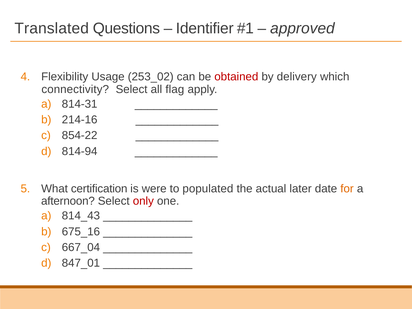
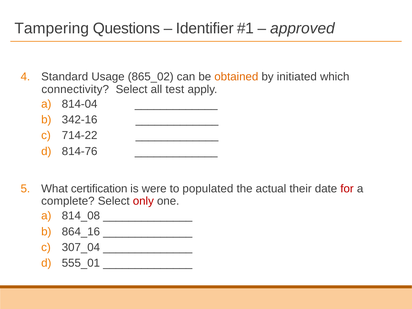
Translated: Translated -> Tampering (52, 28)
Flexibility: Flexibility -> Standard (65, 77)
253_02: 253_02 -> 865_02 (151, 77)
obtained colour: red -> orange (236, 77)
delivery: delivery -> initiated (297, 77)
flag: flag -> test (175, 89)
814-31: 814-31 -> 814-04 (80, 104)
214-16: 214-16 -> 342-16 (80, 120)
854-22: 854-22 -> 714-22 (80, 136)
814-94: 814-94 -> 814-76 (80, 151)
later: later -> their (301, 189)
for colour: orange -> red (347, 189)
afternoon: afternoon -> complete (68, 201)
814_43: 814_43 -> 814_08 (81, 216)
675_16: 675_16 -> 864_16 (81, 232)
667_04: 667_04 -> 307_04 (81, 247)
847_01: 847_01 -> 555_01 (81, 263)
